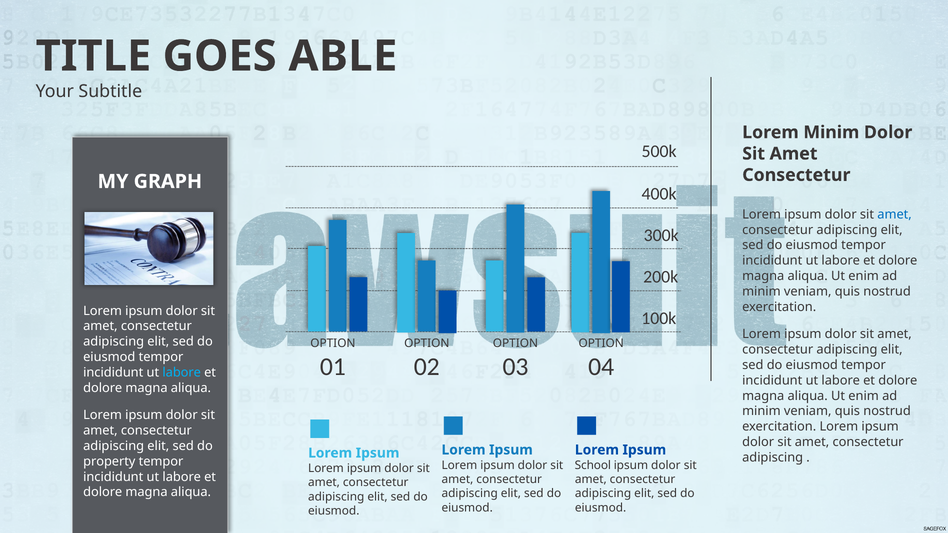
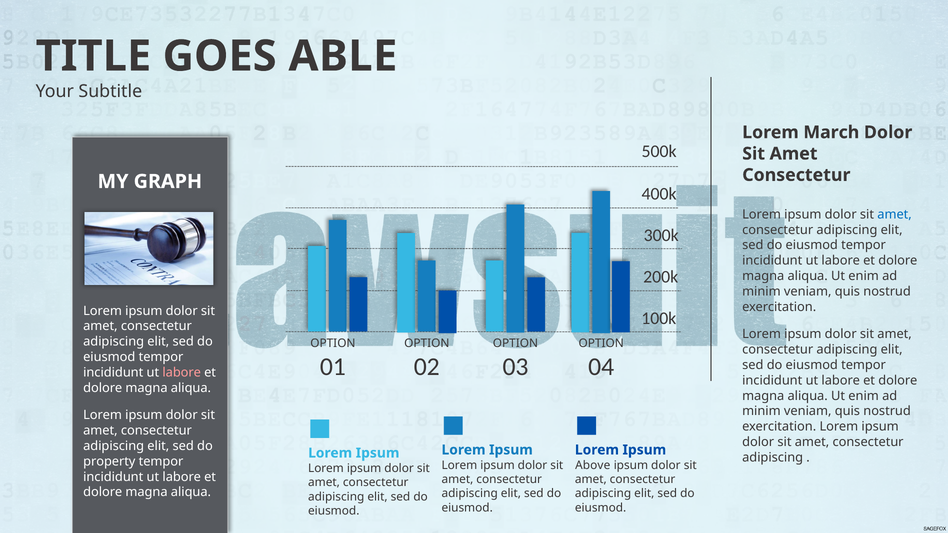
Lorem Minim: Minim -> March (831, 132)
labore colour: light blue -> pink (182, 373)
School: School -> Above (593, 465)
